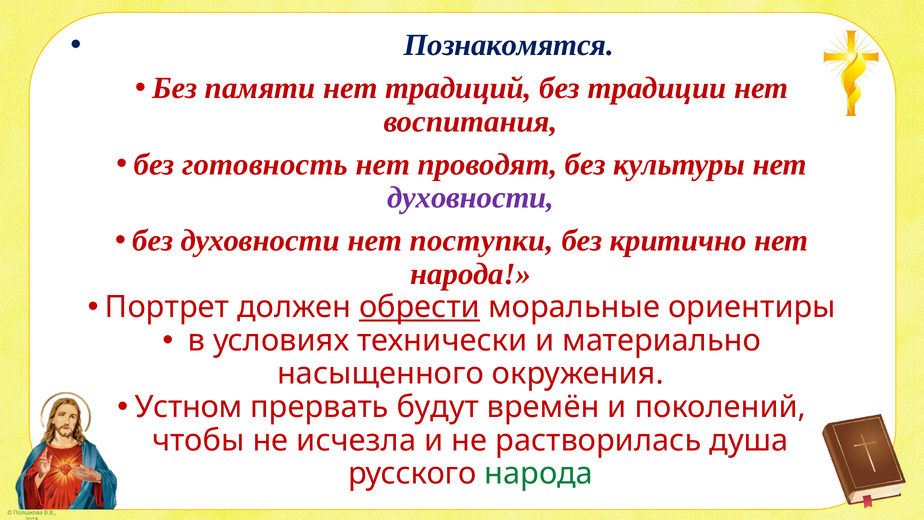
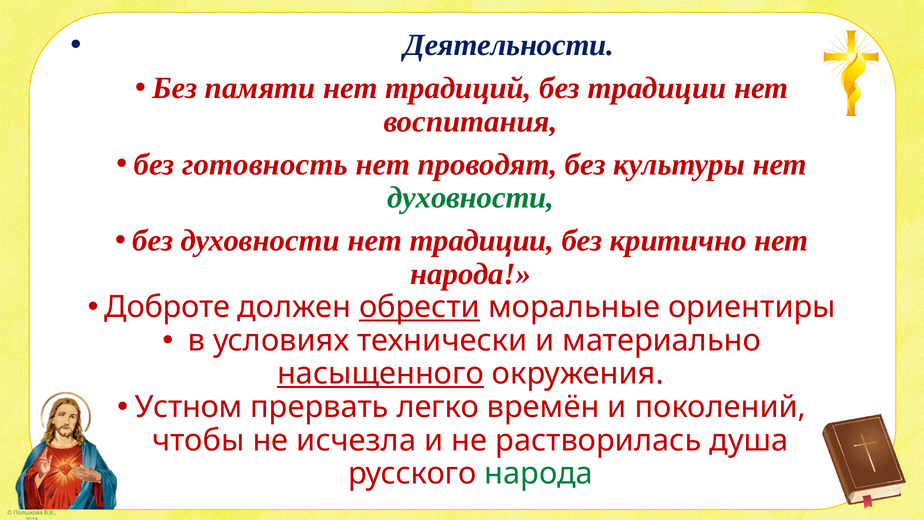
Познакомятся: Познакомятся -> Деятельности (509, 45)
духовности colour: purple -> green (471, 198)
нет поступки: поступки -> традиции (482, 240)
Портрет: Портрет -> Доброте (167, 307)
насыщенного underline: none -> present (381, 374)
будут: будут -> легко (438, 407)
